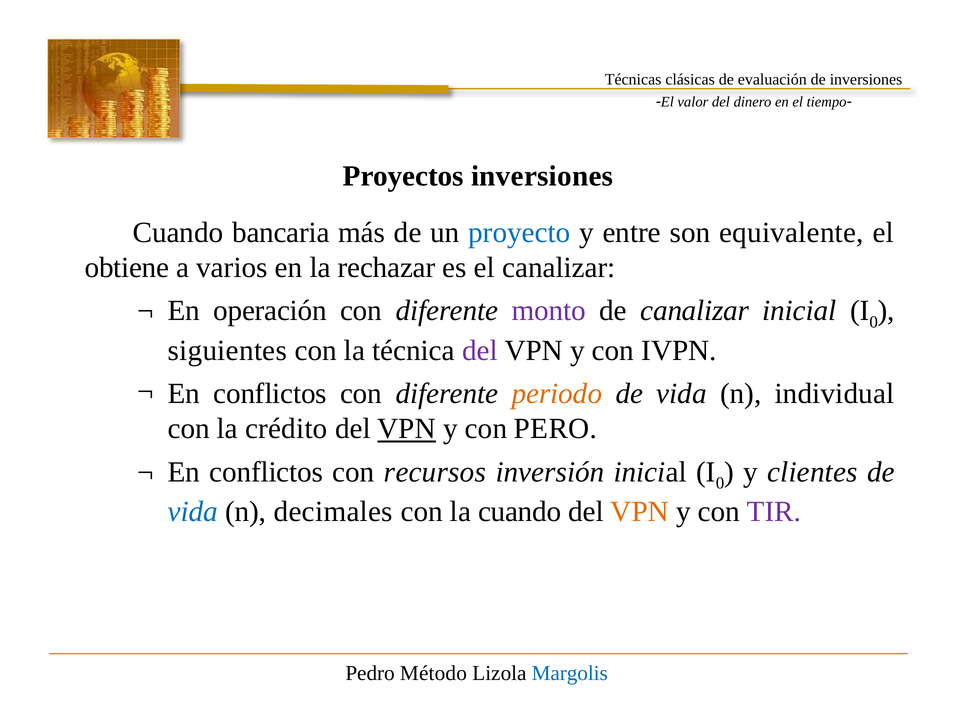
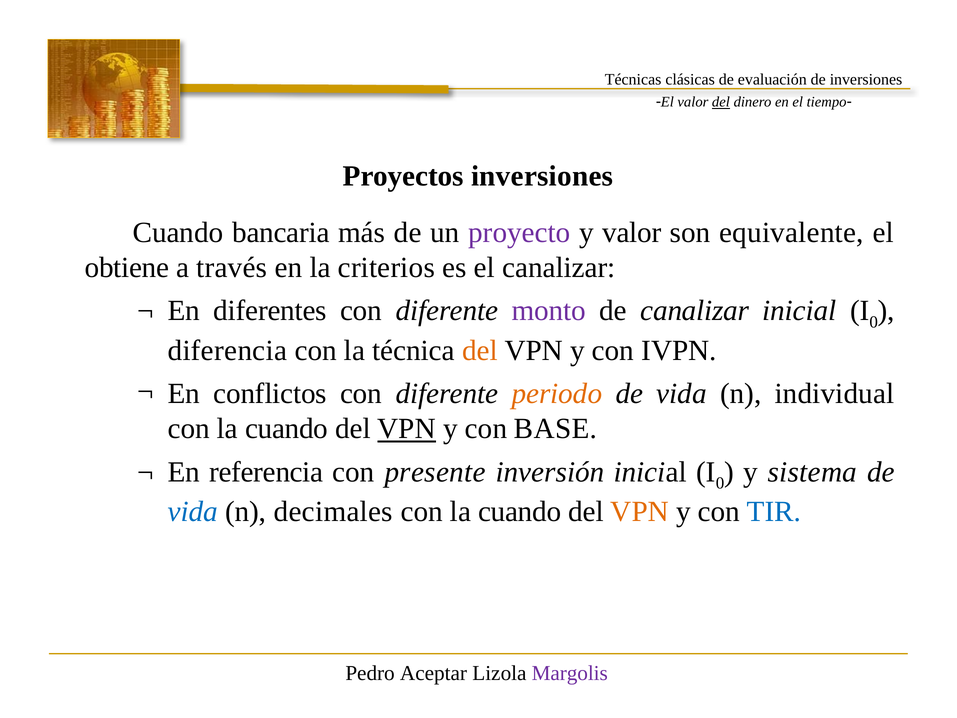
del underline: none -> present (721, 102)
proyecto colour: blue -> purple (519, 232)
y entre: entre -> valor (632, 232)
varios: varios -> través (232, 268)
rechazar: rechazar -> criterios (386, 268)
operación: operación -> diferentes (270, 311)
siguientes: siguientes -> diferencia (227, 351)
del colour: purple -> orange (480, 351)
crédito: crédito -> cuando (287, 429)
PERO: PERO -> BASE (555, 429)
conflictos: conflictos -> referencia (266, 472)
recursos: recursos -> presente (435, 472)
clientes: clientes -> sistema (812, 472)
TIR colour: purple -> blue (774, 512)
Método: Método -> Aceptar (434, 673)
Margolis colour: blue -> purple (570, 673)
